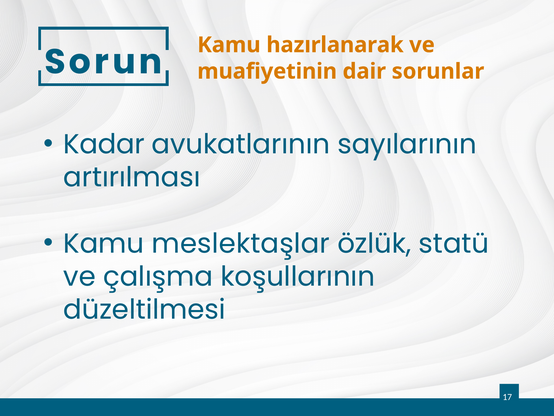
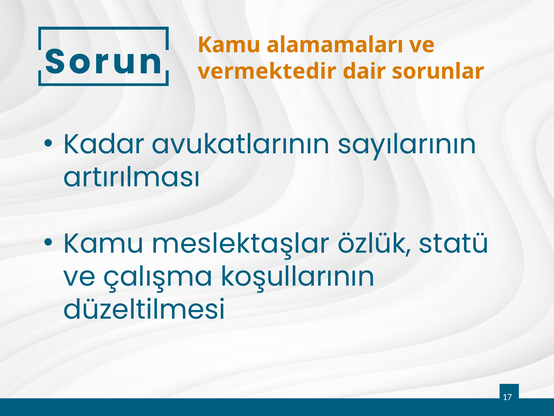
hazırlanarak: hazırlanarak -> alamamaları (335, 45)
muafiyetinin: muafiyetinin -> vermektedir (267, 71)
